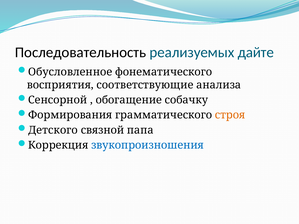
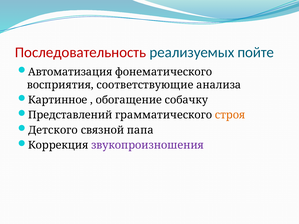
Последовательность colour: black -> red (81, 52)
дайте: дайте -> пойте (256, 52)
Обусловленное: Обусловленное -> Автоматизация (70, 72)
Сенсорной: Сенсорной -> Картинное (58, 100)
Формирования: Формирования -> Представлений (70, 115)
звукопроизношения colour: blue -> purple (148, 145)
